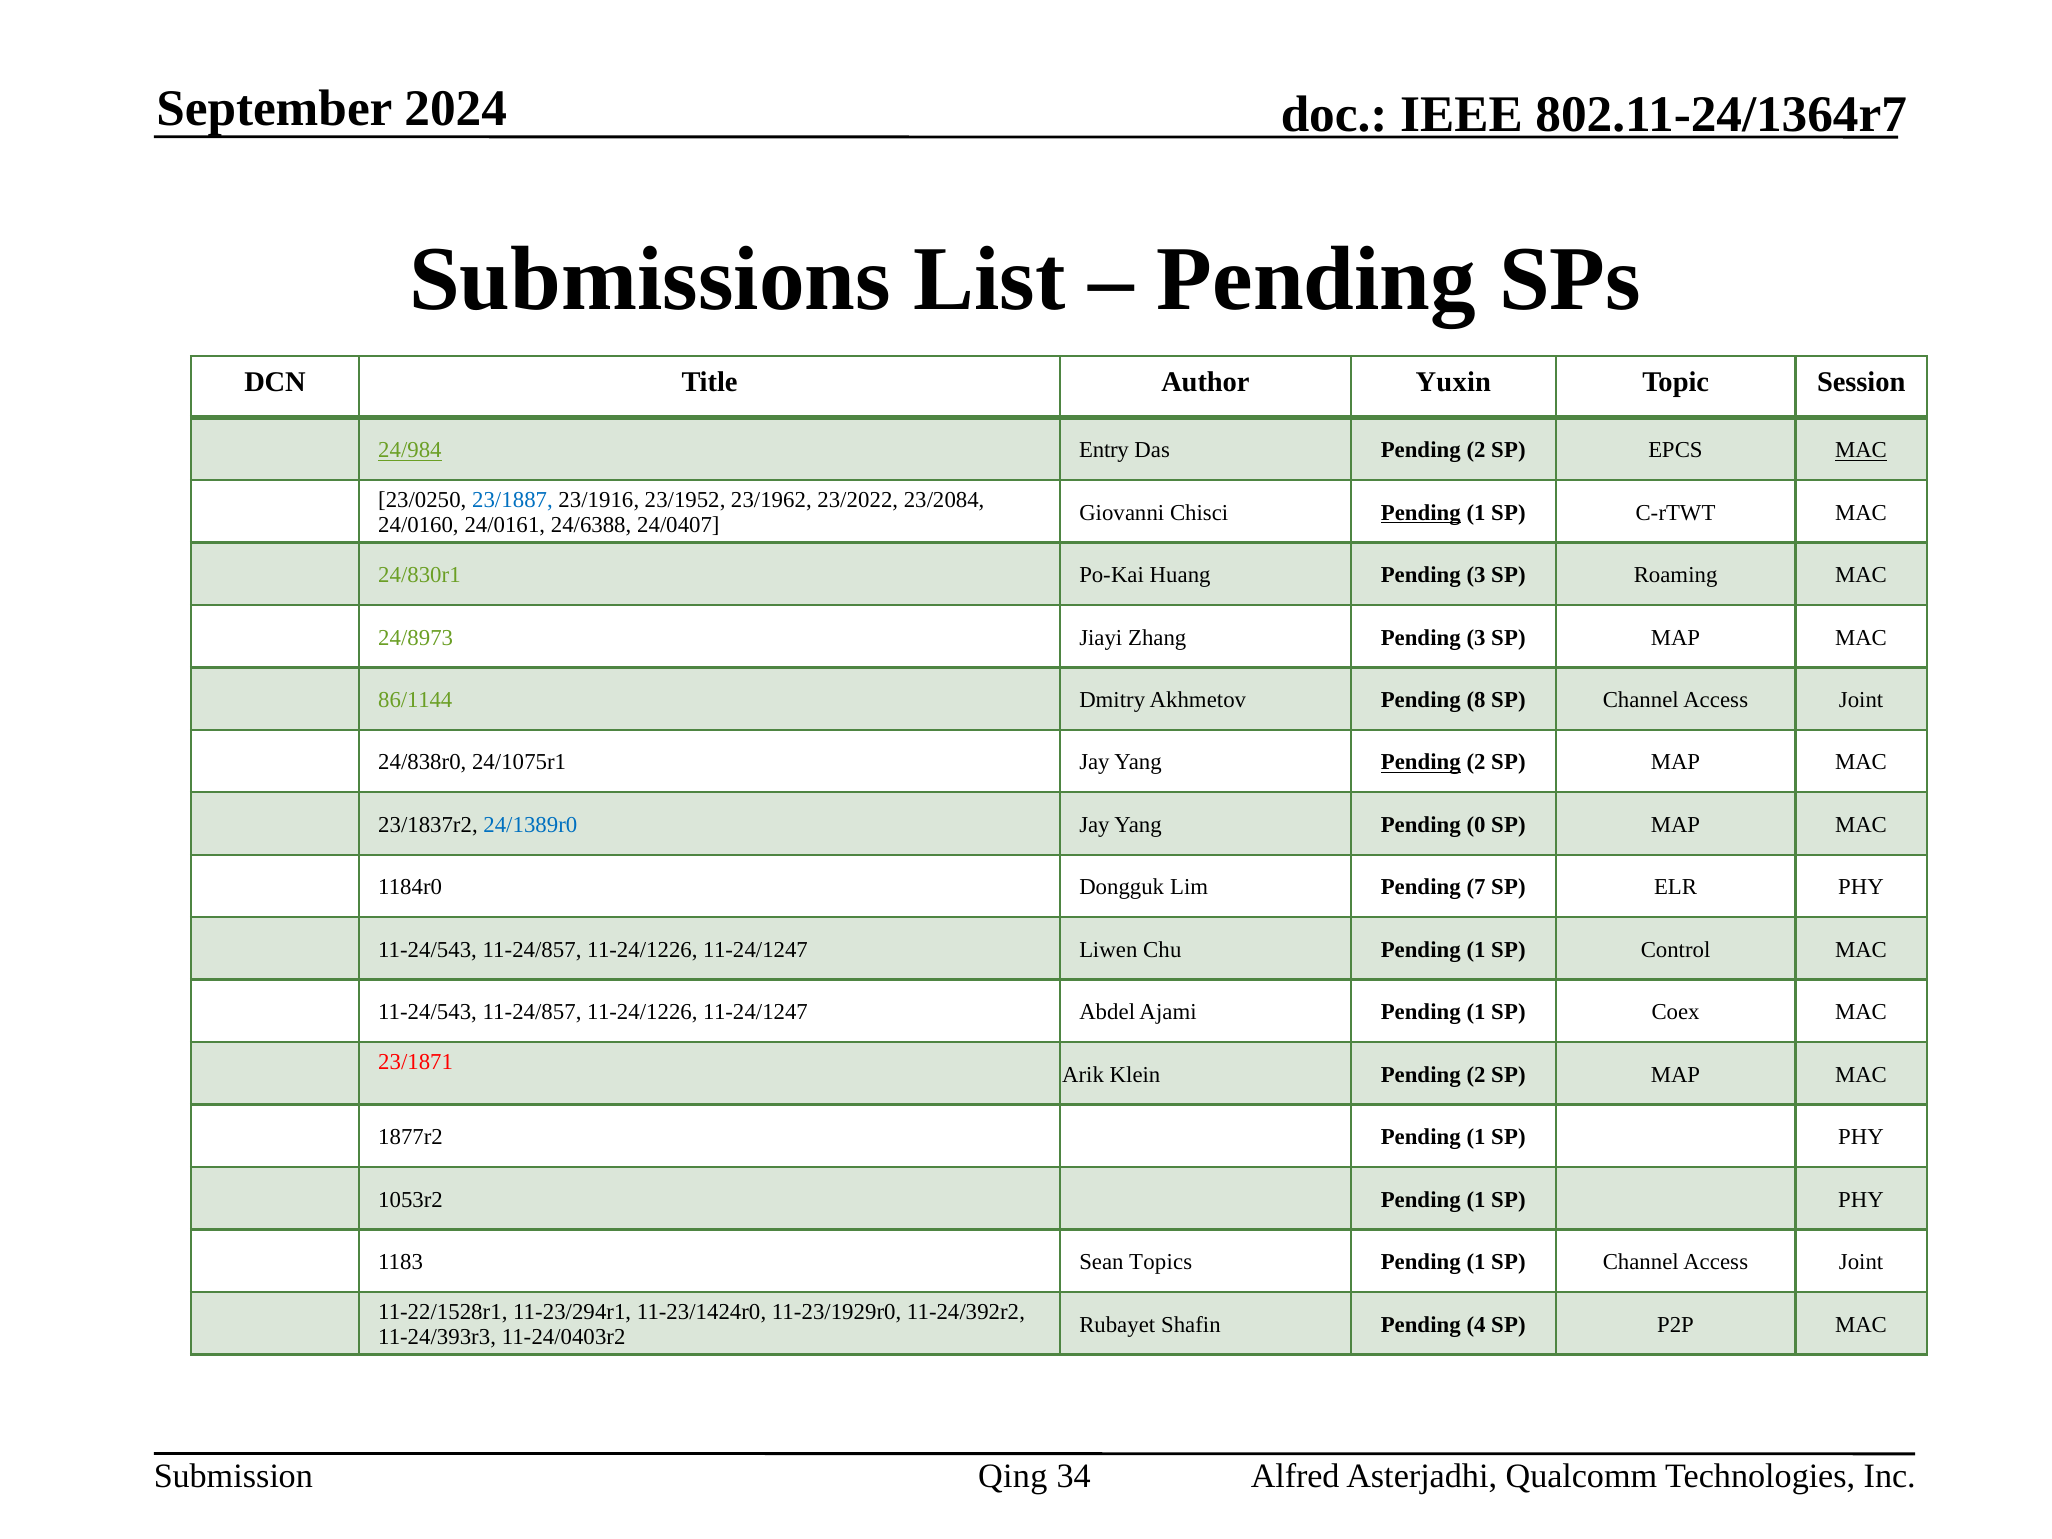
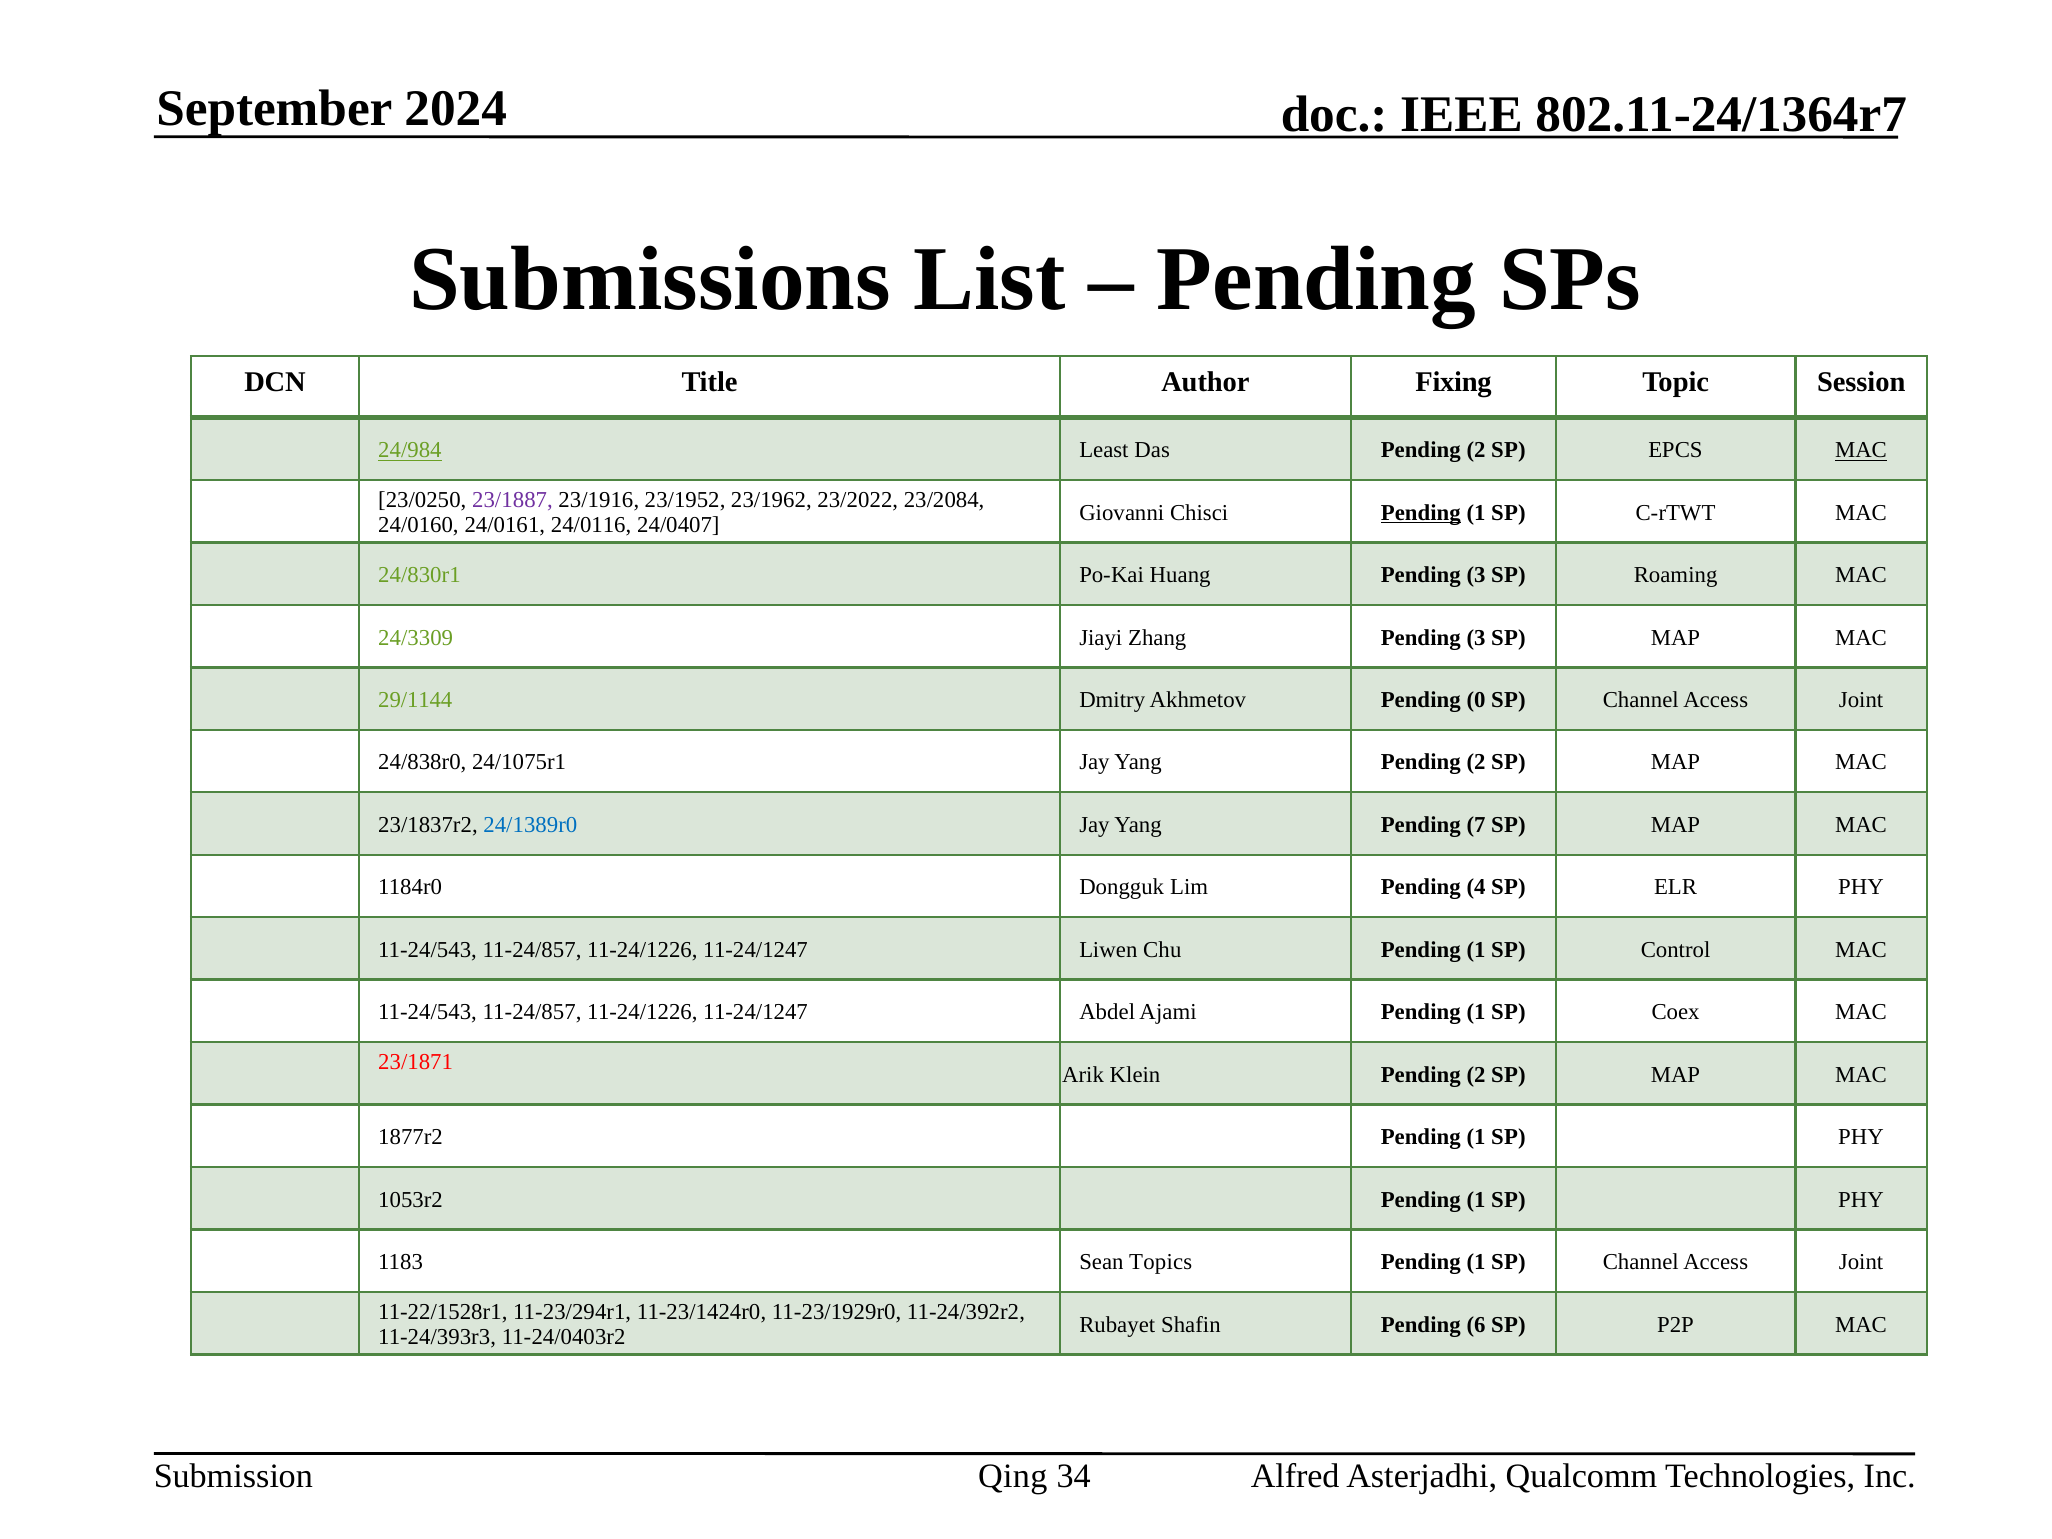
Yuxin: Yuxin -> Fixing (1454, 382)
Entry: Entry -> Least (1104, 450)
23/1887 colour: blue -> purple (512, 500)
24/6388: 24/6388 -> 24/0116 (591, 525)
24/8973: 24/8973 -> 24/3309 (416, 638)
86/1144: 86/1144 -> 29/1144 (415, 700)
8: 8 -> 0 (1476, 700)
Pending underline: present -> none (1421, 762)
0: 0 -> 7 (1476, 825)
7: 7 -> 4 (1476, 887)
4: 4 -> 6 (1476, 1325)
